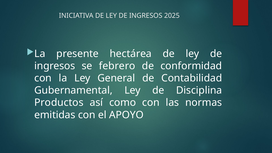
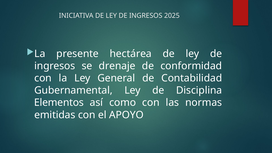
febrero: febrero -> drenaje (117, 66)
Productos: Productos -> Elementos (59, 103)
